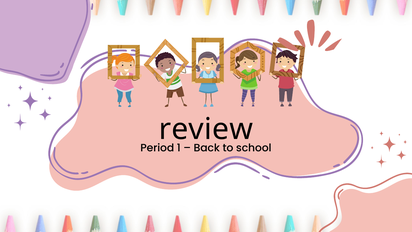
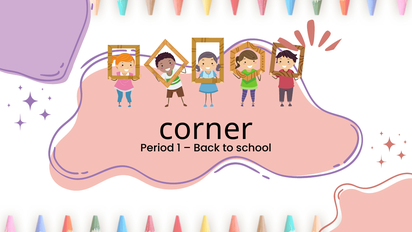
review: review -> corner (206, 129)
